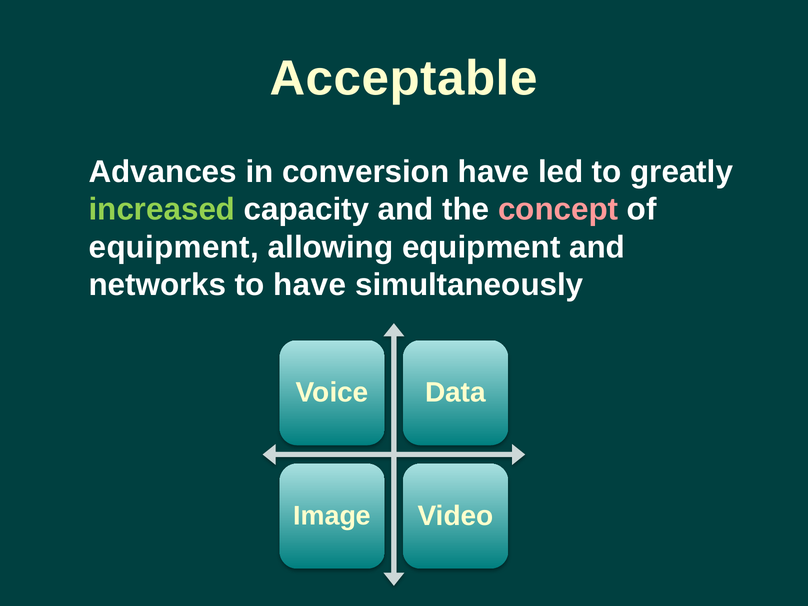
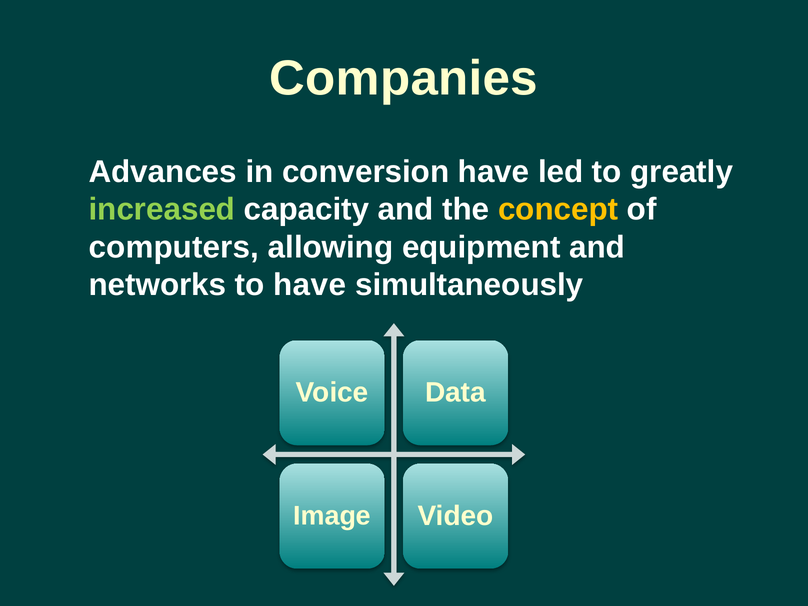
Acceptable: Acceptable -> Companies (404, 78)
concept colour: pink -> yellow (558, 210)
equipment: equipment -> computers (174, 247)
